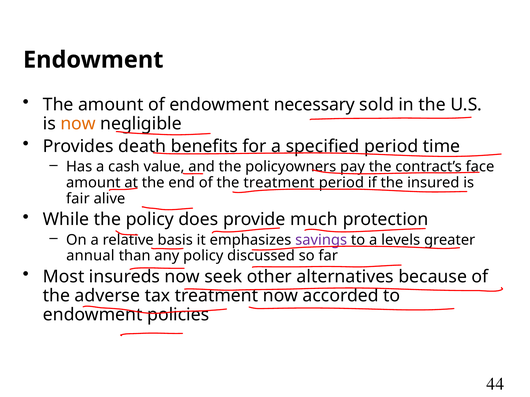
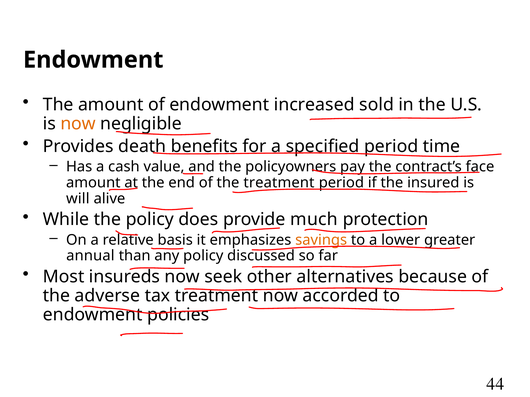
necessary: necessary -> increased (314, 105)
fair: fair -> will (78, 199)
savings colour: purple -> orange (321, 240)
levels: levels -> lower (401, 240)
